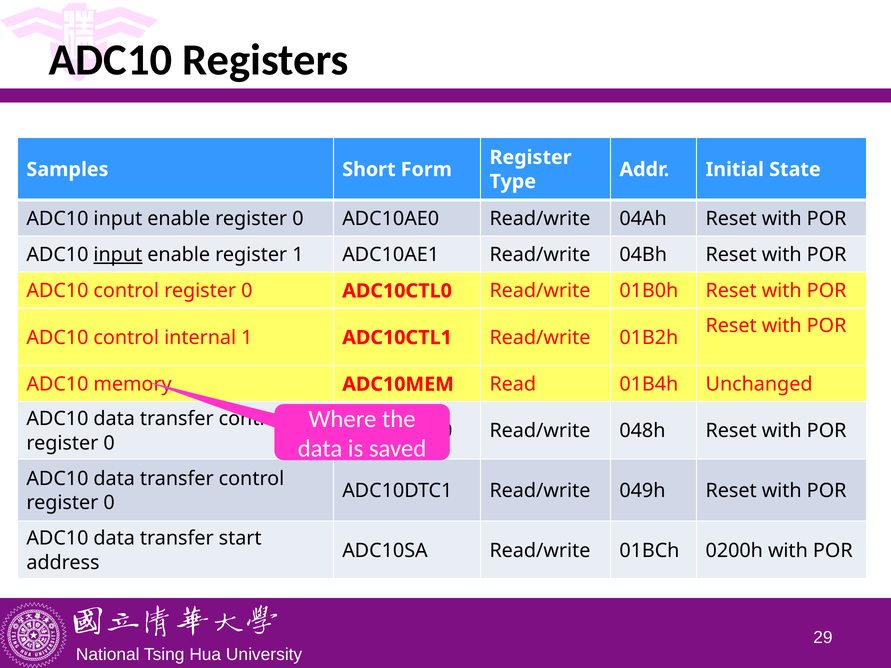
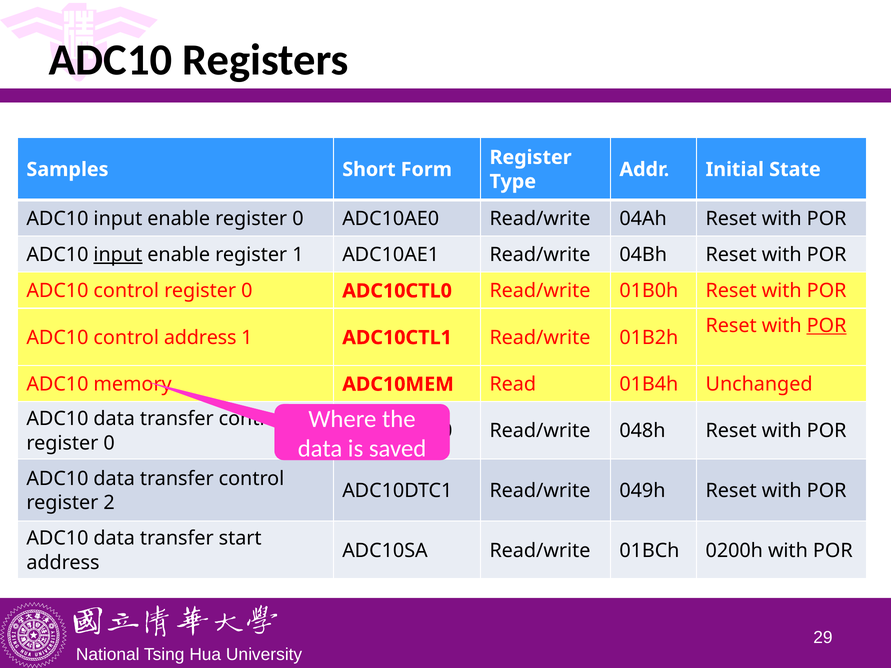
POR underline: none -> present (827, 326)
control internal: internal -> address (200, 338)
0: 0 -> 2 (109, 503)
